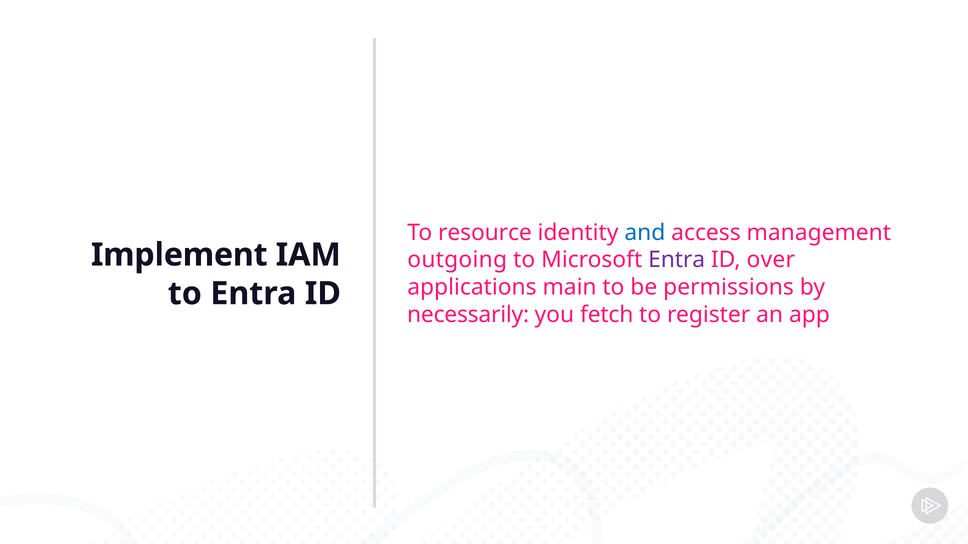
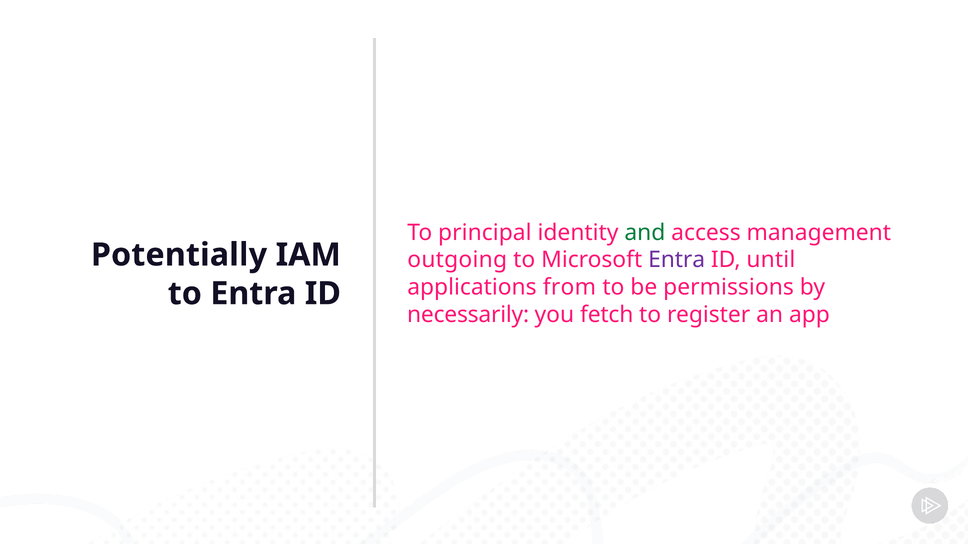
resource: resource -> principal (485, 233)
and colour: blue -> green (645, 233)
Implement: Implement -> Potentially (179, 255)
over: over -> until (771, 260)
main: main -> from (569, 288)
